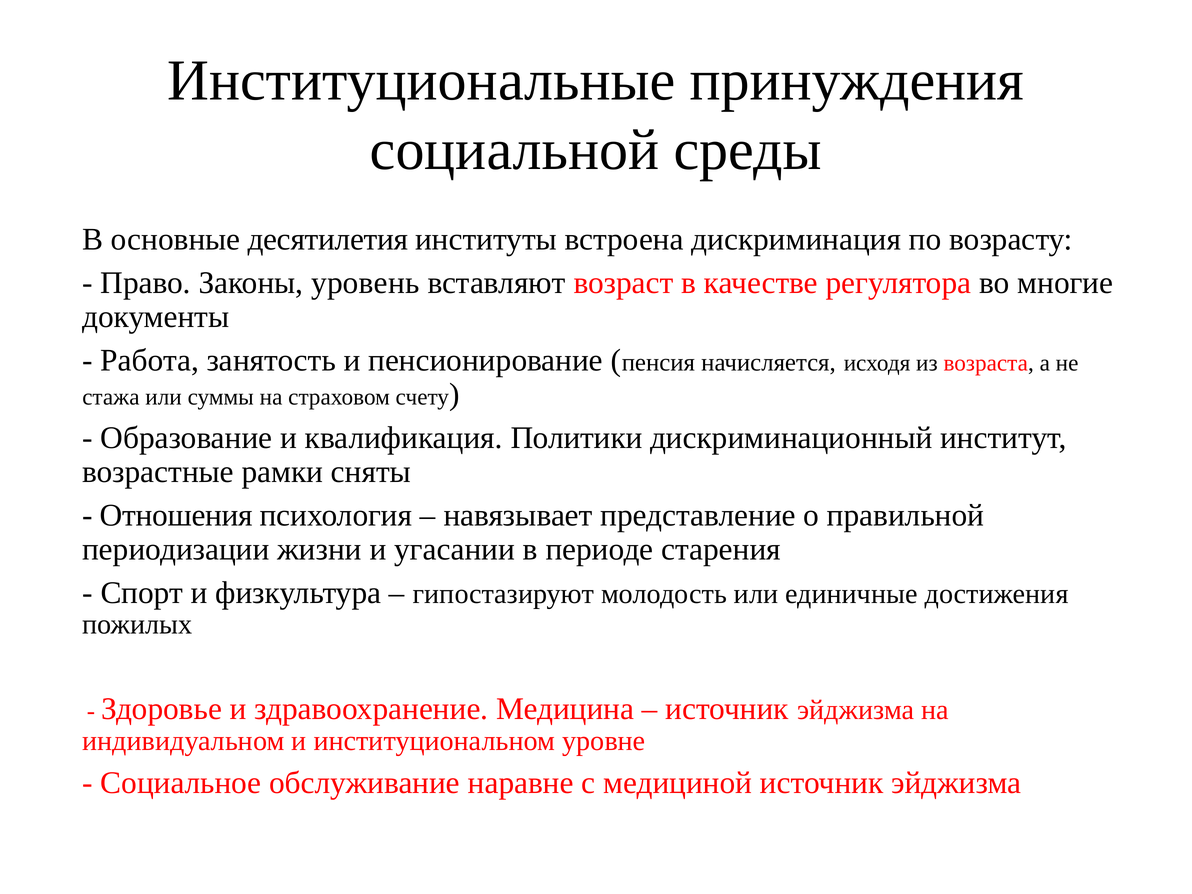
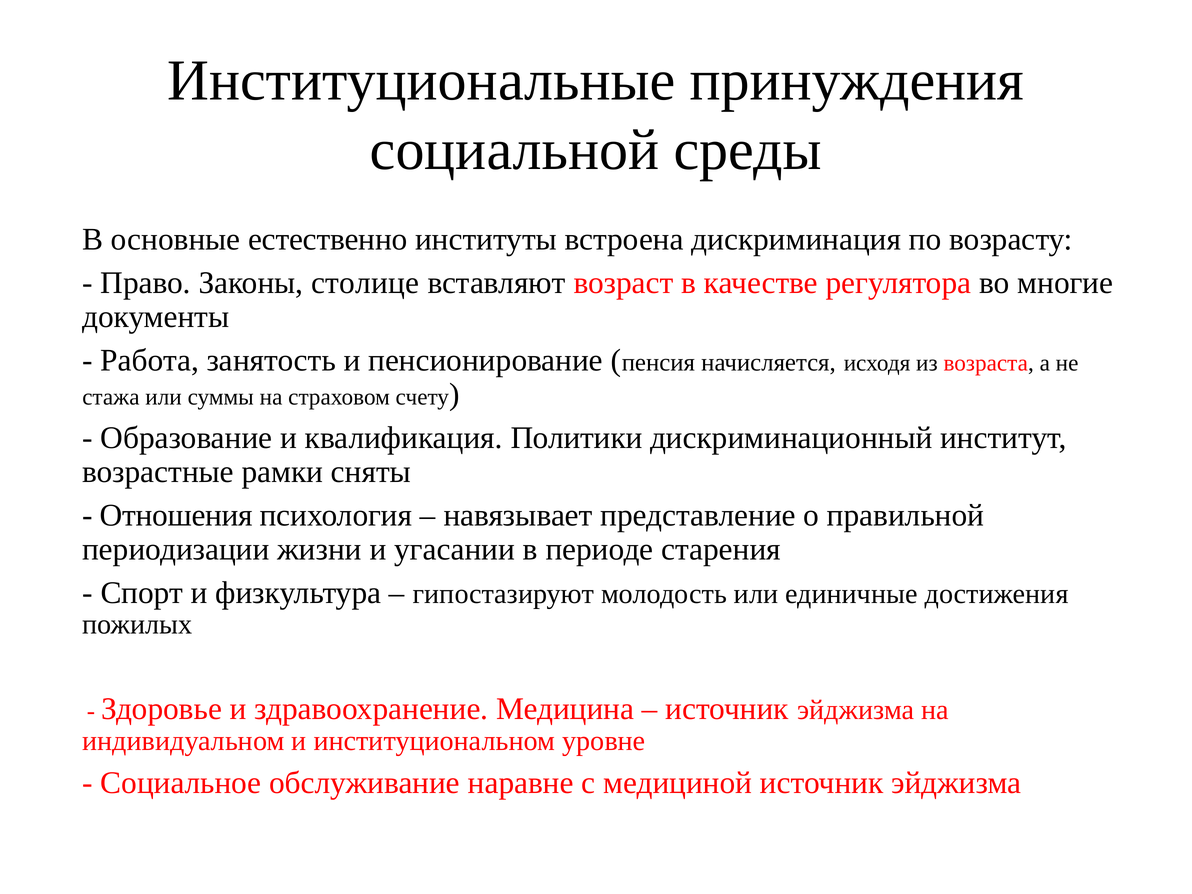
десятилетия: десятилетия -> естественно (328, 239)
уровень: уровень -> столице (365, 283)
